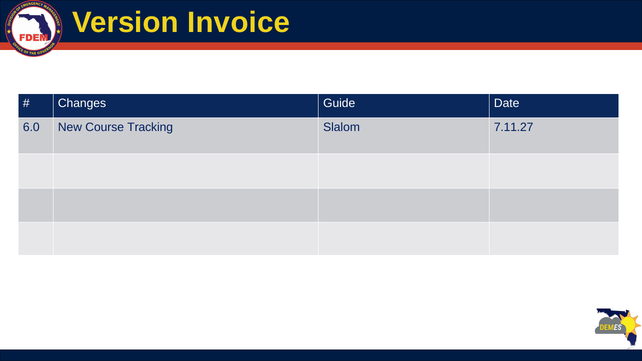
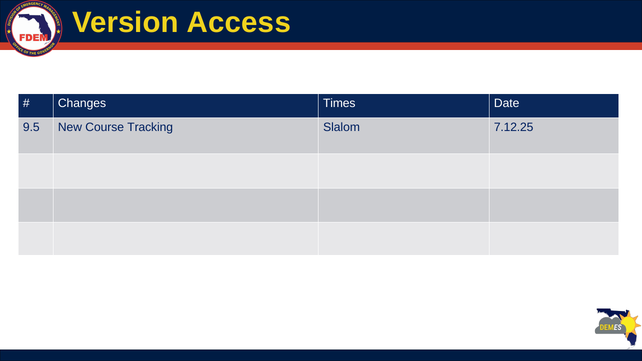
Invoice: Invoice -> Access (239, 22)
Guide: Guide -> Times (339, 103)
6.0: 6.0 -> 9.5 (31, 127)
7.11.27: 7.11.27 -> 7.12.25 (514, 127)
